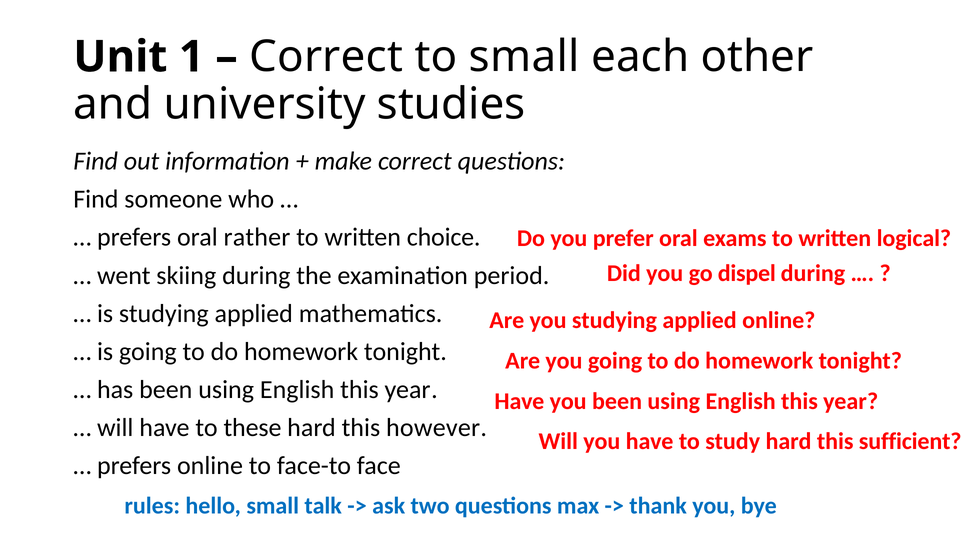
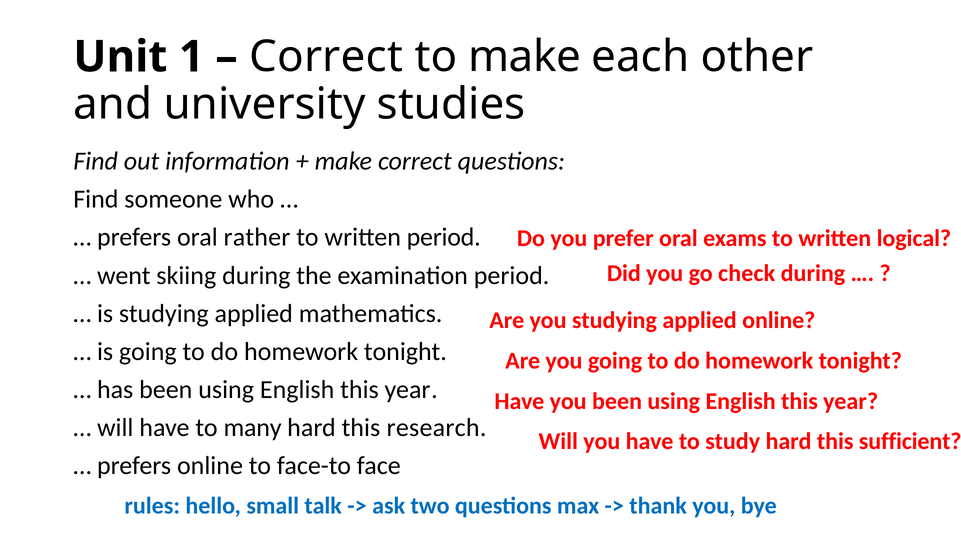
to small: small -> make (525, 57)
written choice: choice -> period (444, 238)
dispel: dispel -> check (747, 274)
these: these -> many (253, 428)
however: however -> research (437, 428)
